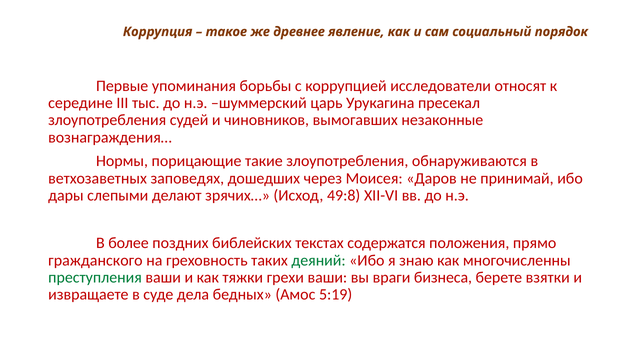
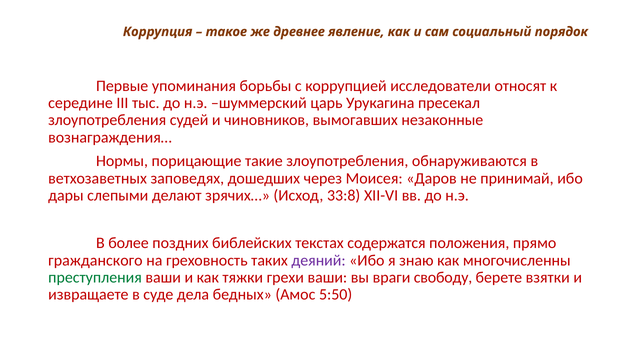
49:8: 49:8 -> 33:8 (344, 196)
деяний colour: green -> purple (319, 261)
бизнеса: бизнеса -> свободу (443, 278)
5:19: 5:19 -> 5:50 (336, 295)
